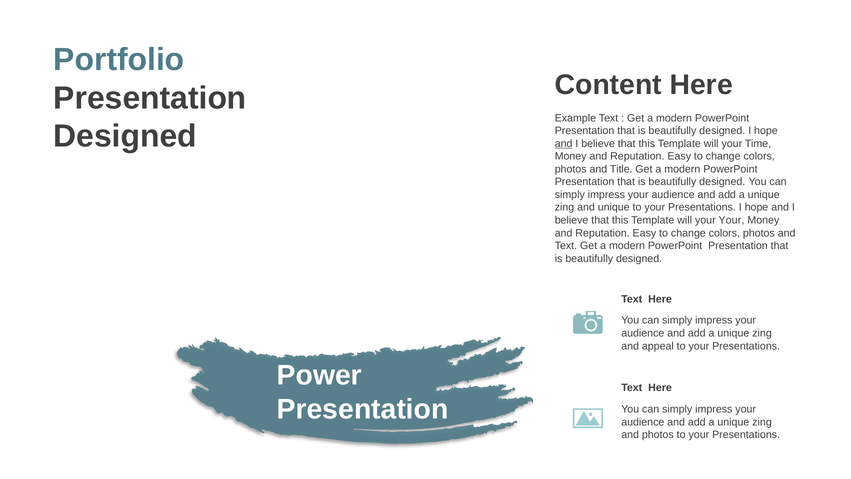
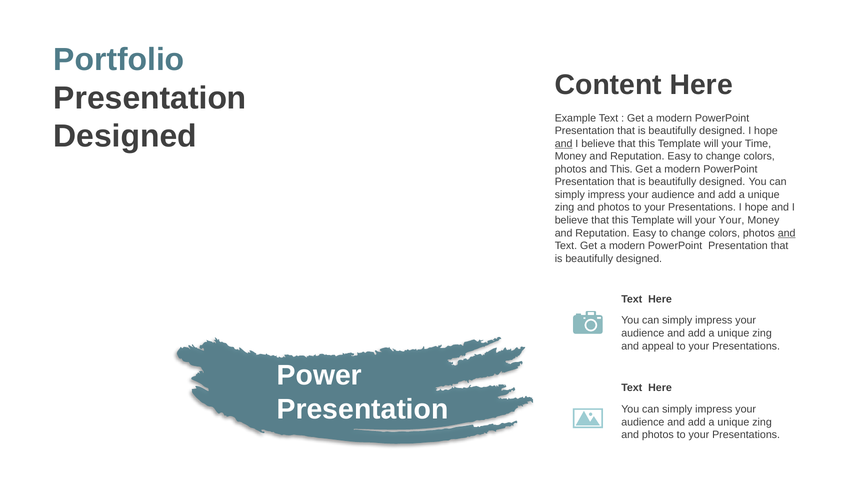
and Title: Title -> This (621, 169)
unique: unique -> photos (614, 207)
and underline: none -> present (787, 233)
